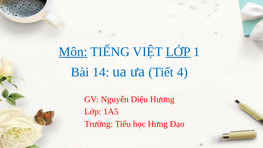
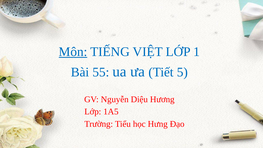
LỚP underline: present -> none (178, 52)
14: 14 -> 55 (101, 72)
4: 4 -> 5 (182, 72)
